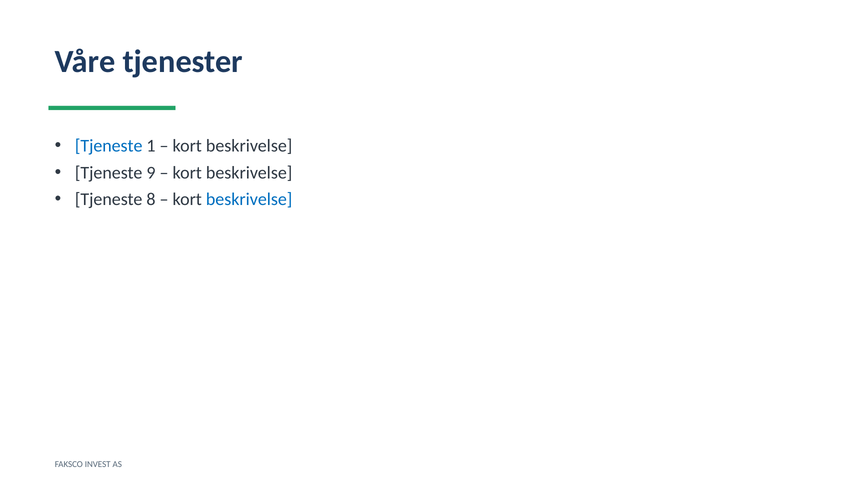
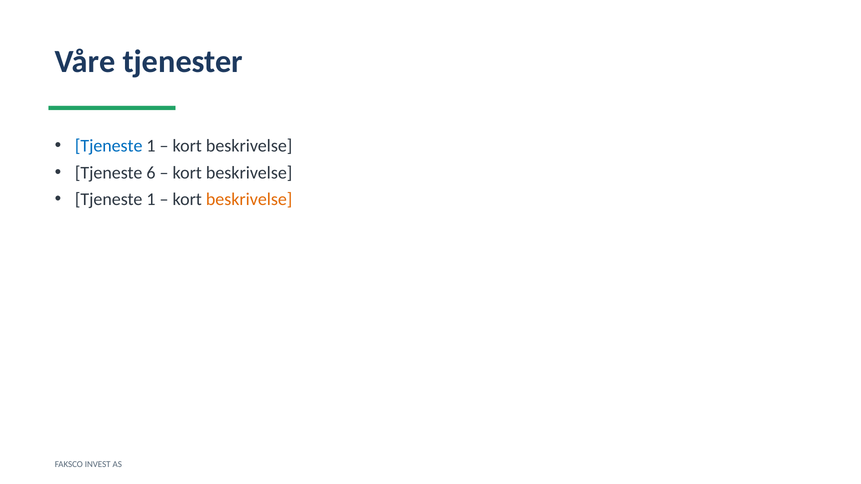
9: 9 -> 6 (151, 173)
8: 8 -> 1 (151, 200)
beskrivelse colour: blue -> orange (249, 200)
